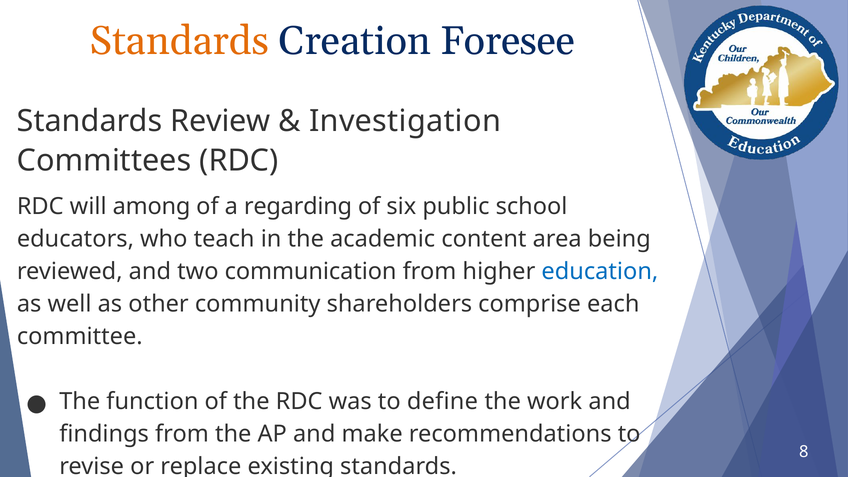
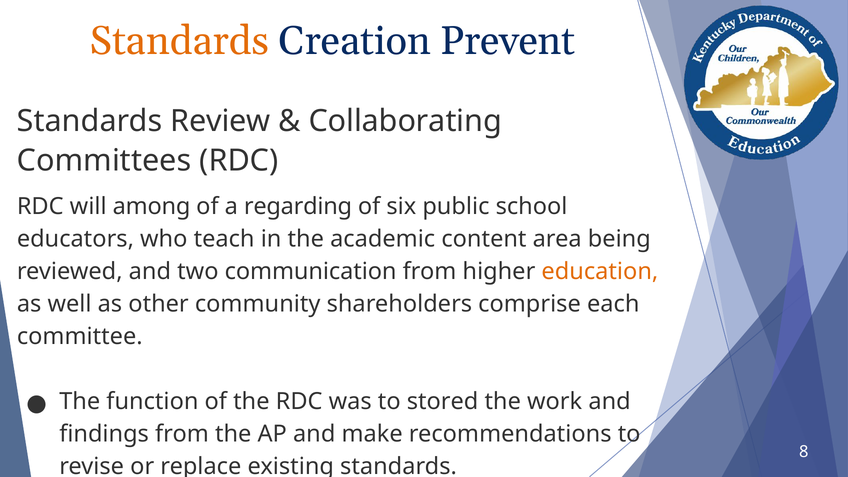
Foresee: Foresee -> Prevent (508, 41)
Investigation: Investigation -> Collaborating (405, 121)
education colour: blue -> orange (600, 271)
define: define -> stored (443, 402)
